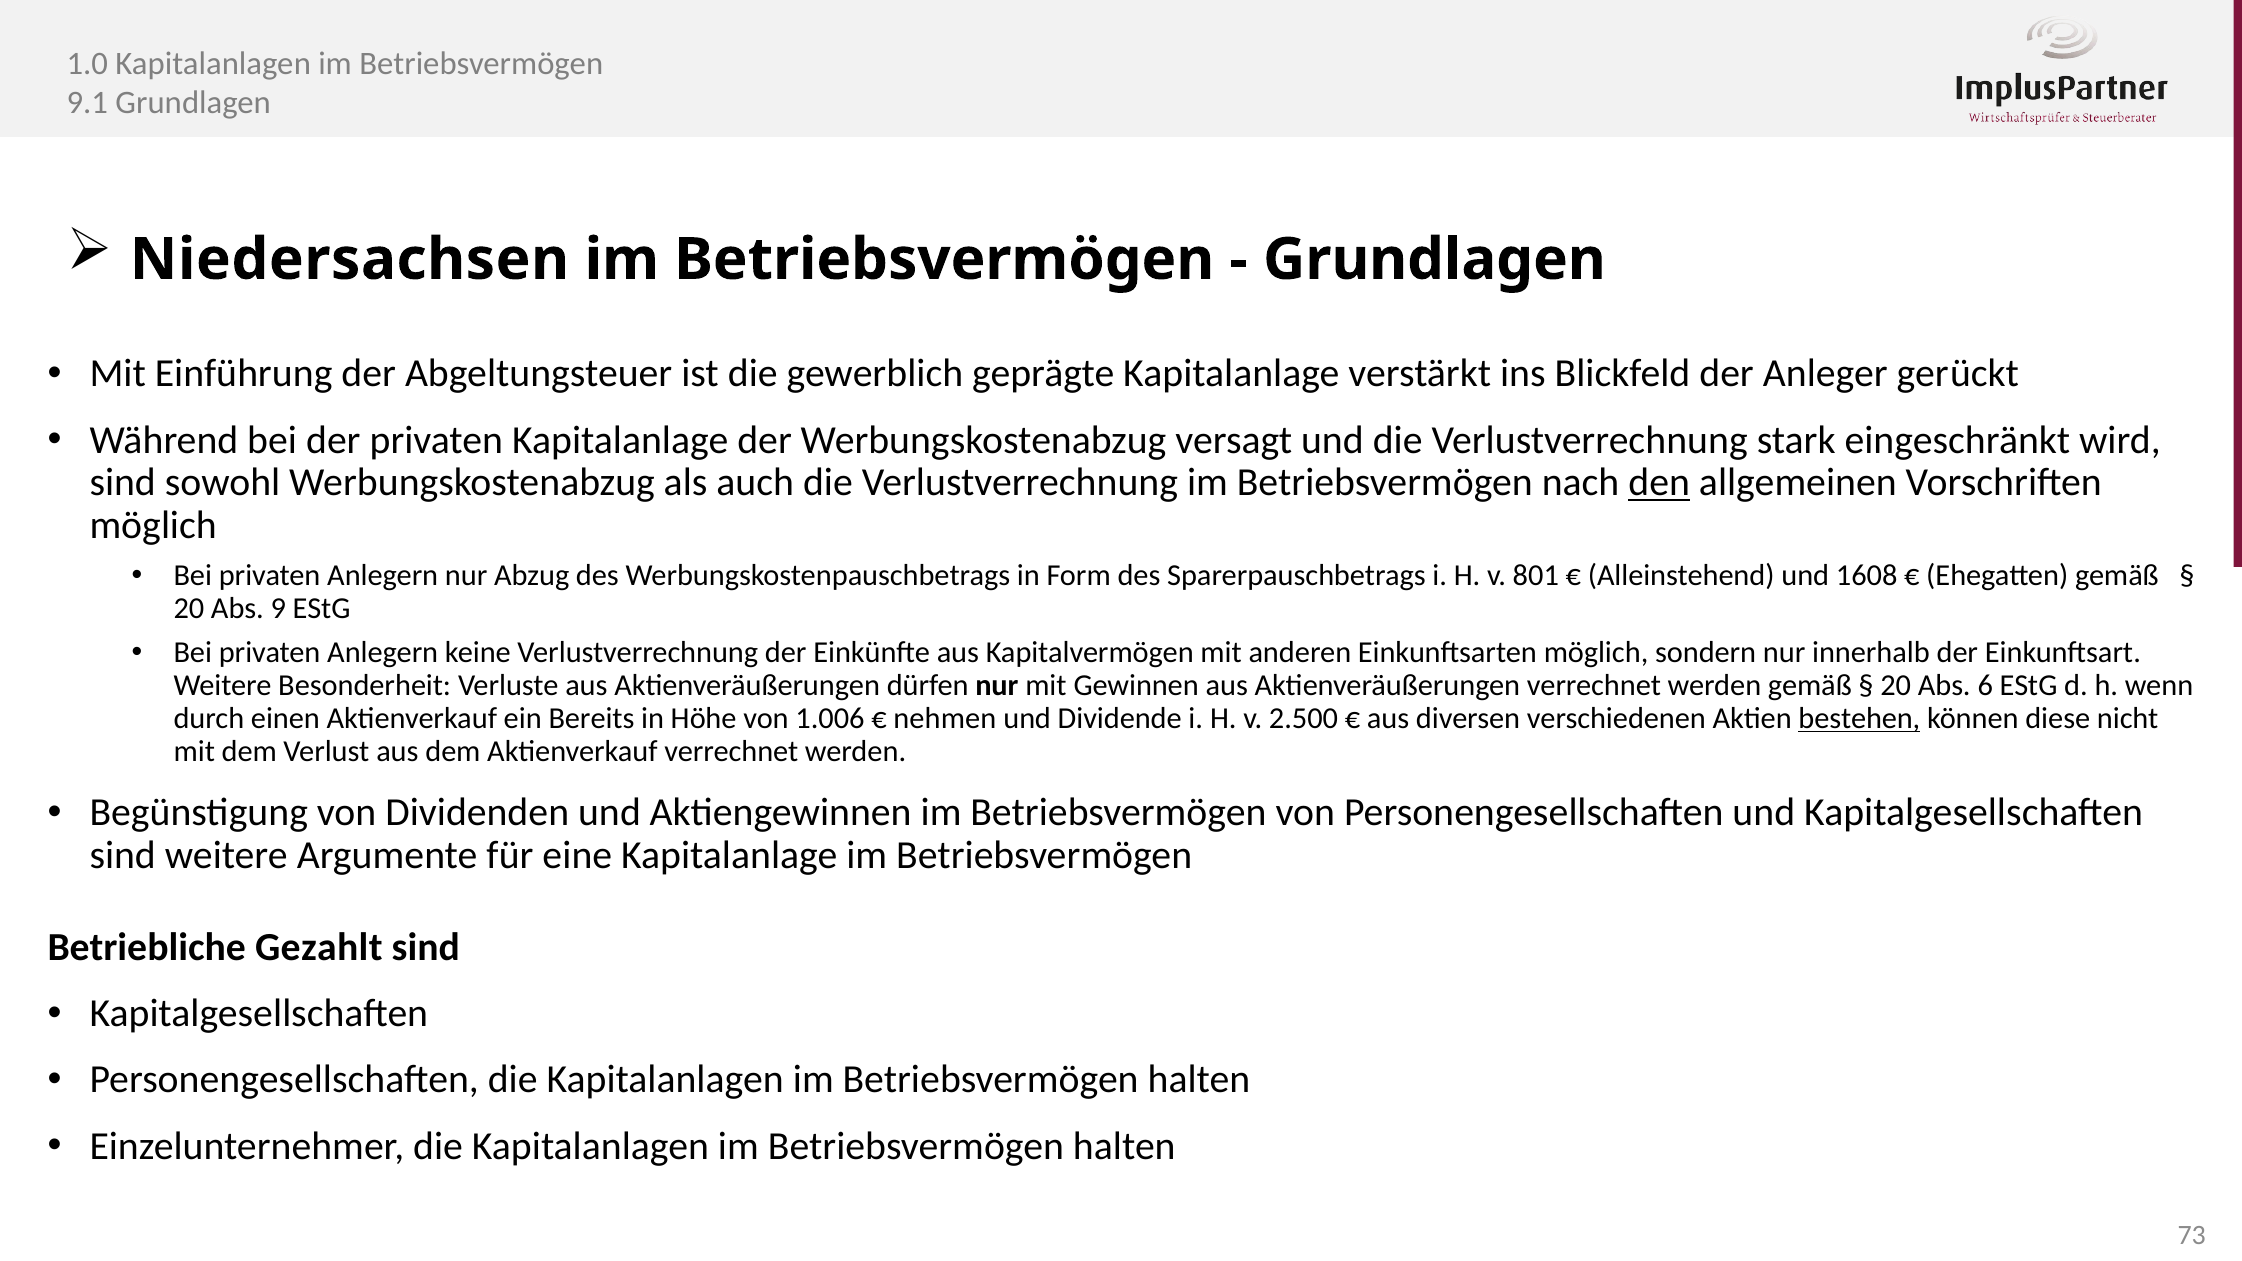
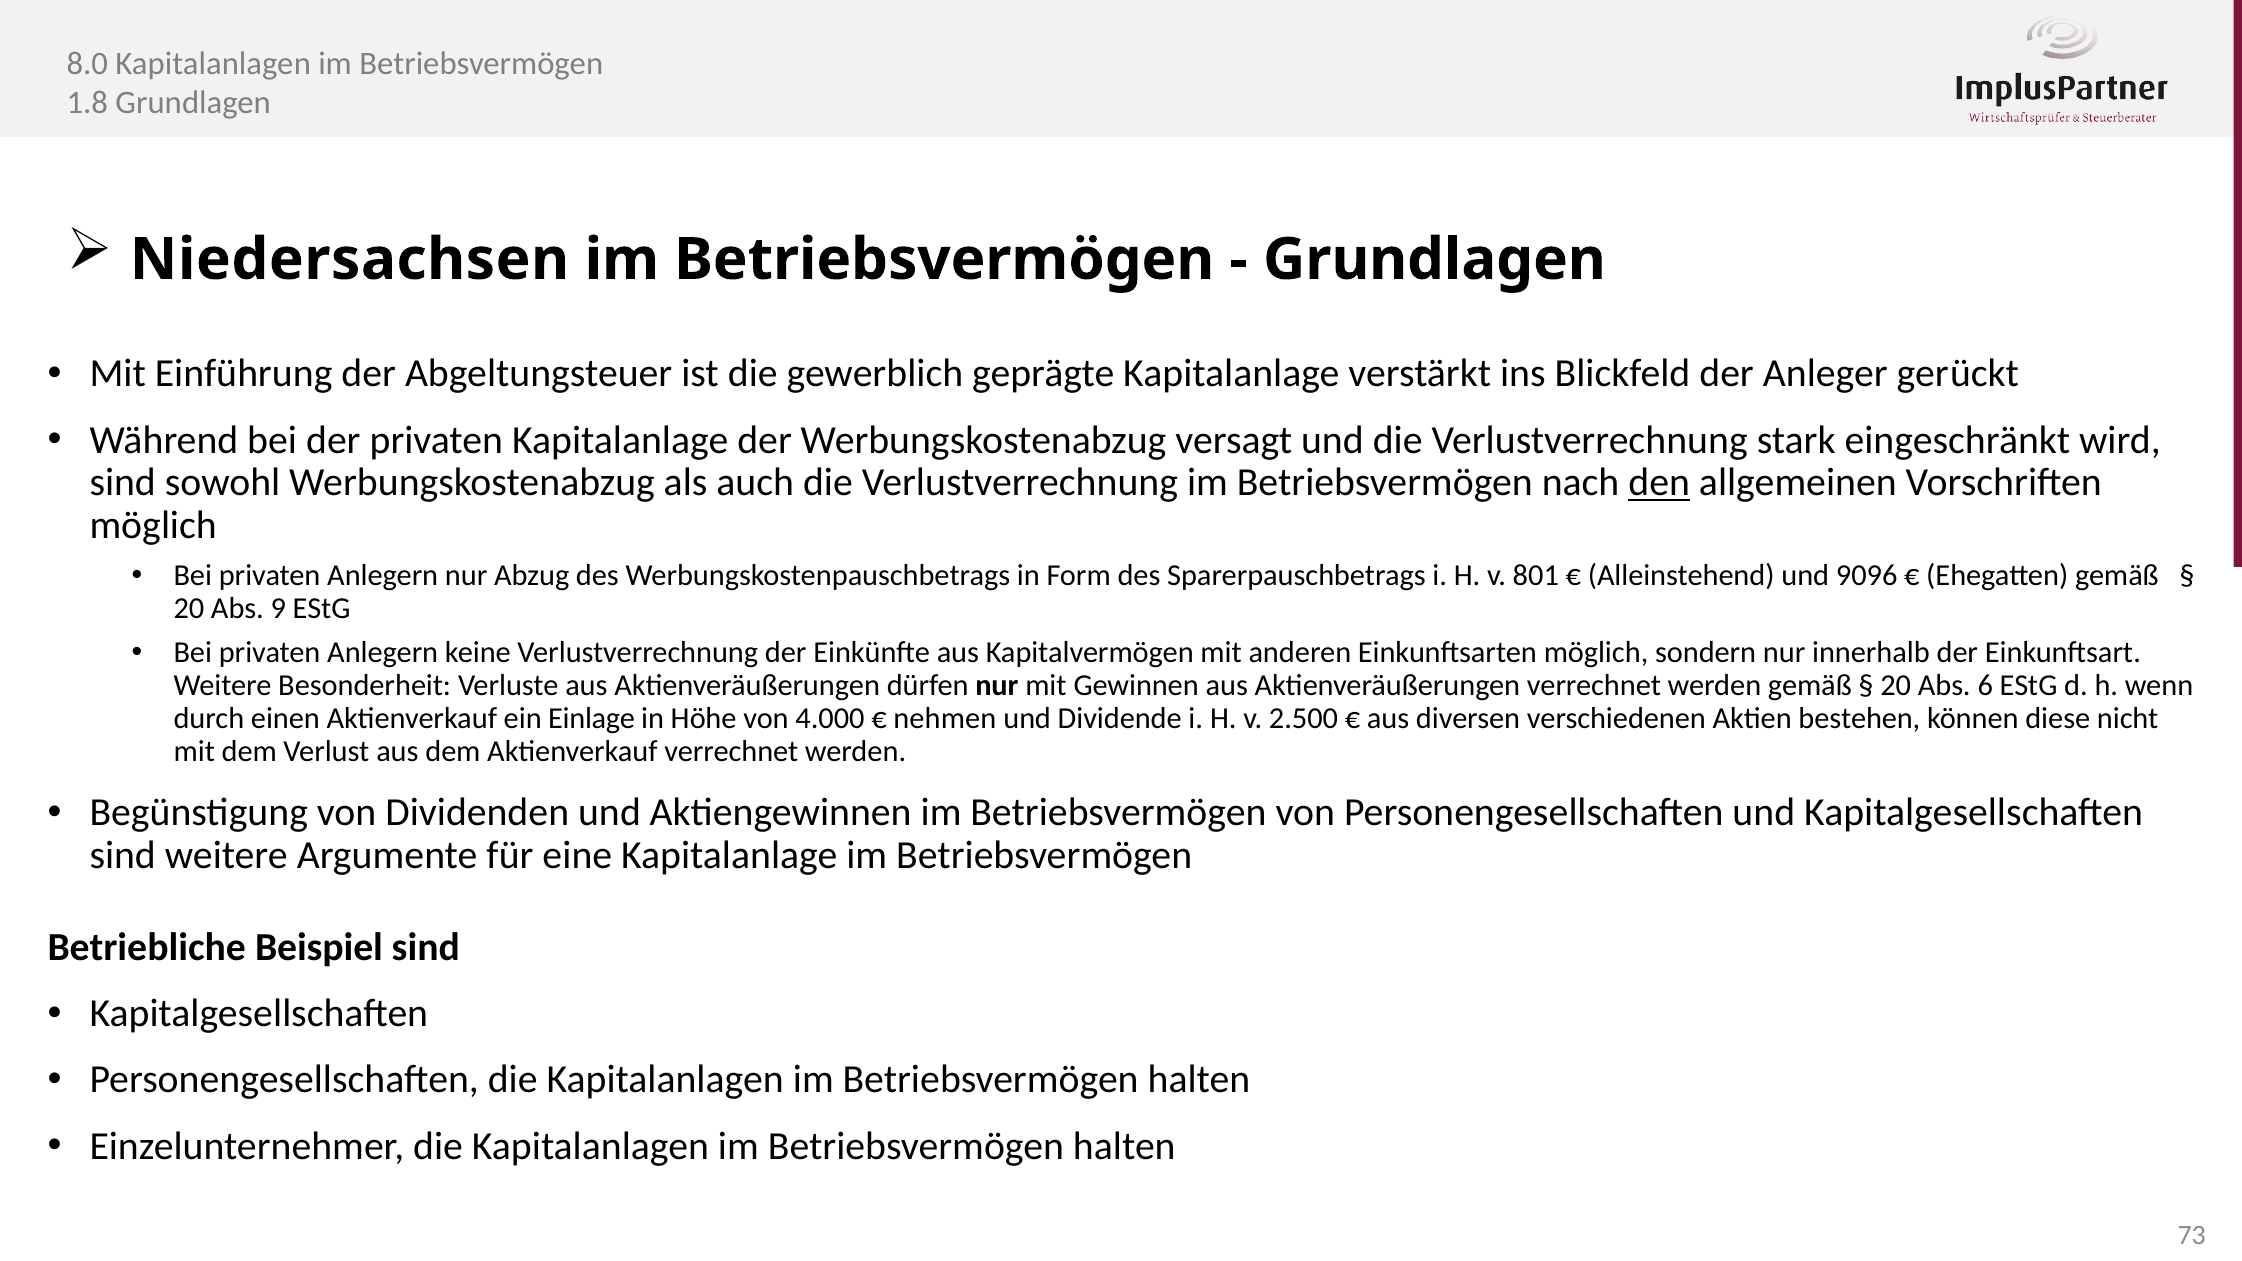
1.0: 1.0 -> 8.0 (87, 64)
9.1: 9.1 -> 1.8 (87, 103)
1608: 1608 -> 9096 (1867, 575)
Bereits: Bereits -> Einlage (592, 718)
1.006: 1.006 -> 4.000 (830, 718)
bestehen underline: present -> none (1859, 718)
Gezahlt: Gezahlt -> Beispiel (319, 947)
